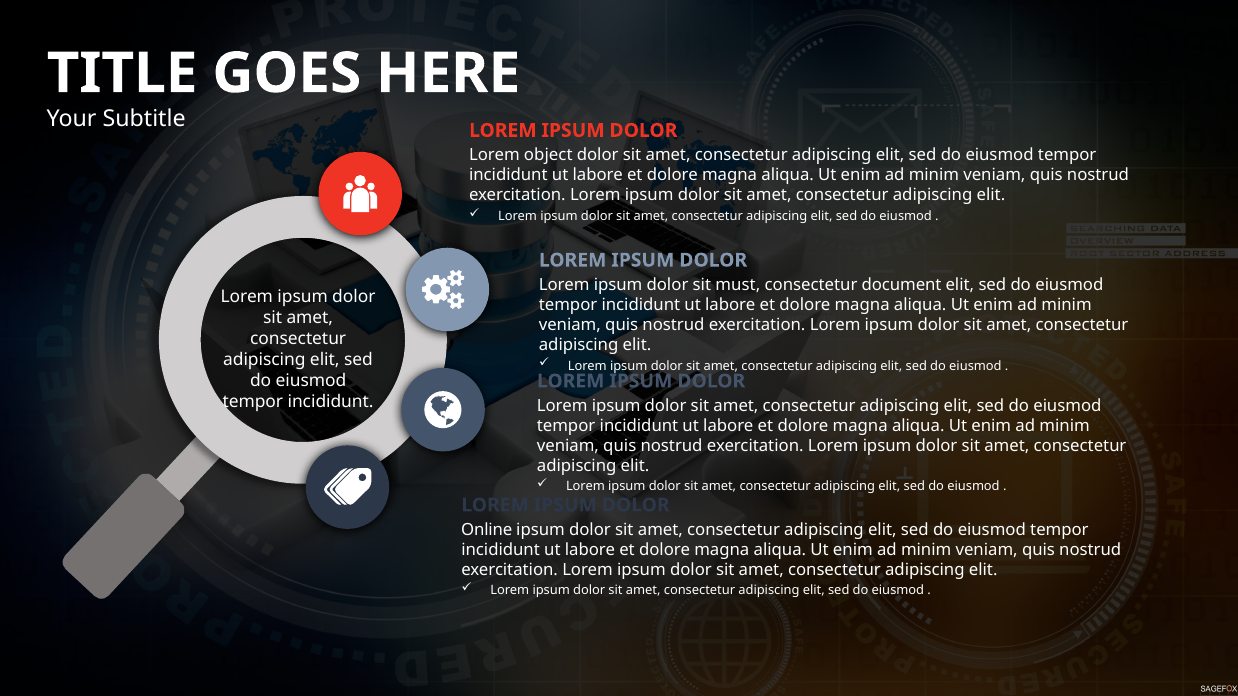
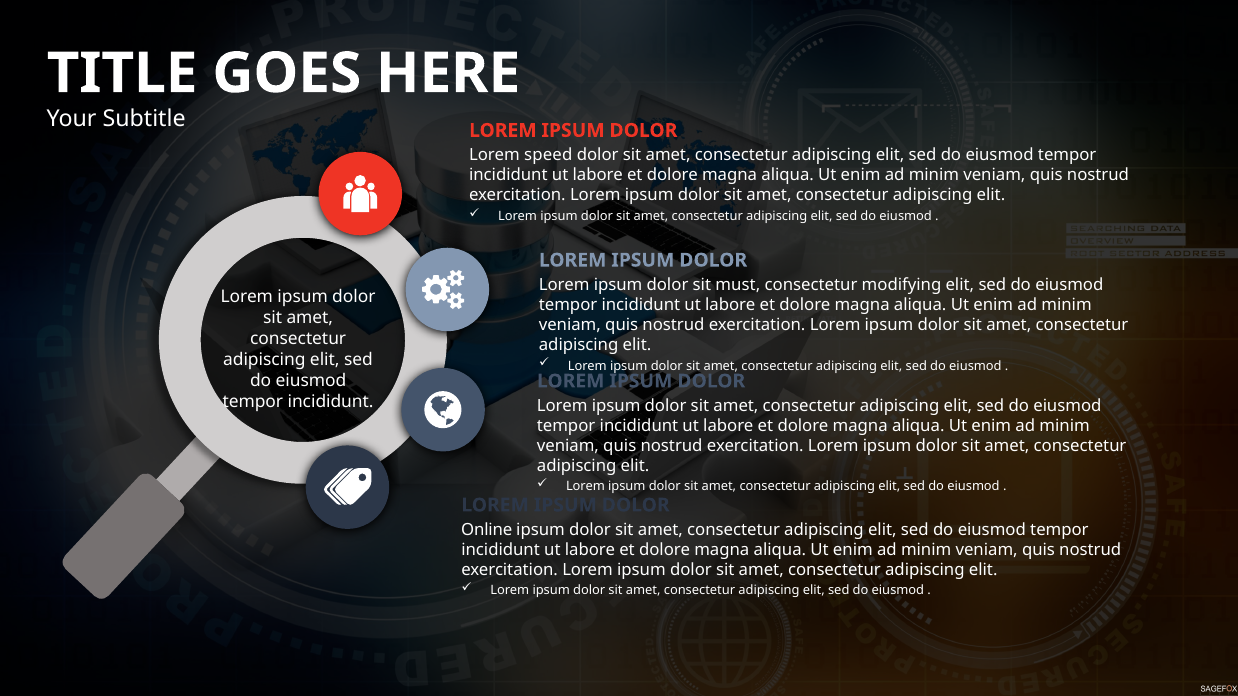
object: object -> speed (548, 155)
document: document -> modifying (902, 285)
